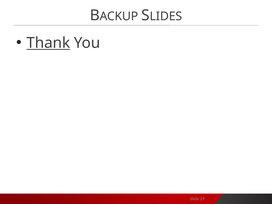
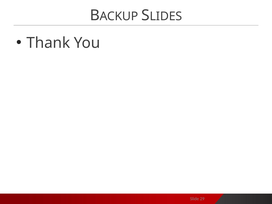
Thank underline: present -> none (48, 43)
